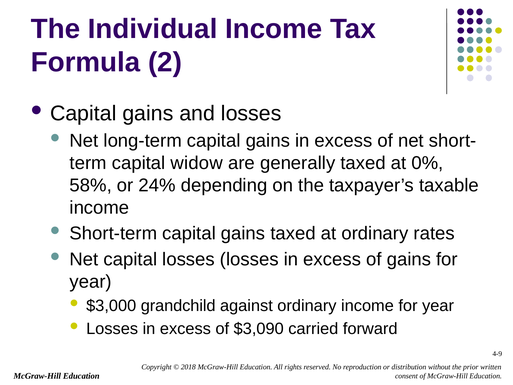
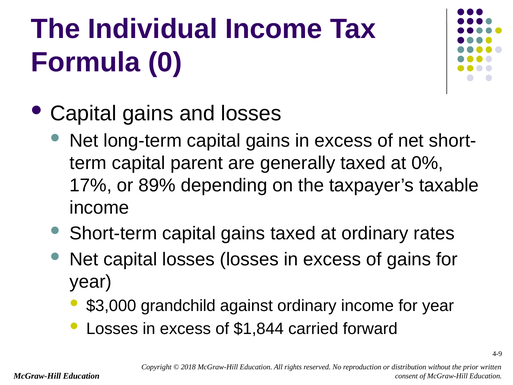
2: 2 -> 0 (165, 62)
widow: widow -> parent (197, 163)
58%: 58% -> 17% (91, 185)
24%: 24% -> 89% (157, 185)
$3,090: $3,090 -> $1,844 (259, 328)
